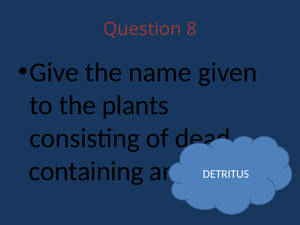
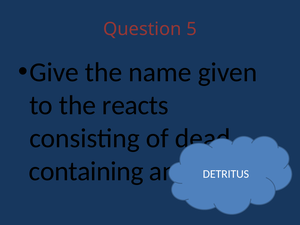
8: 8 -> 5 (192, 29)
plants: plants -> reacts (135, 105)
